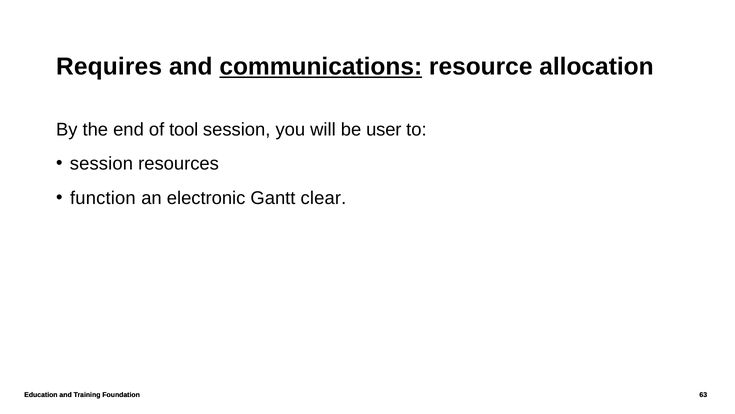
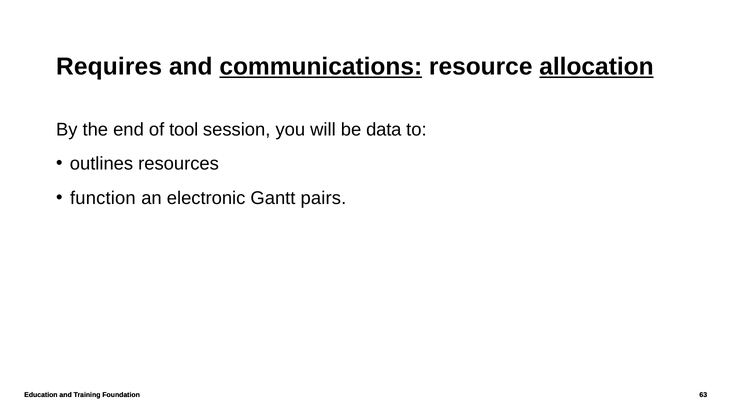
allocation underline: none -> present (596, 67)
user: user -> data (384, 130)
session: session -> outlines (101, 164)
clear: clear -> pairs (323, 198)
